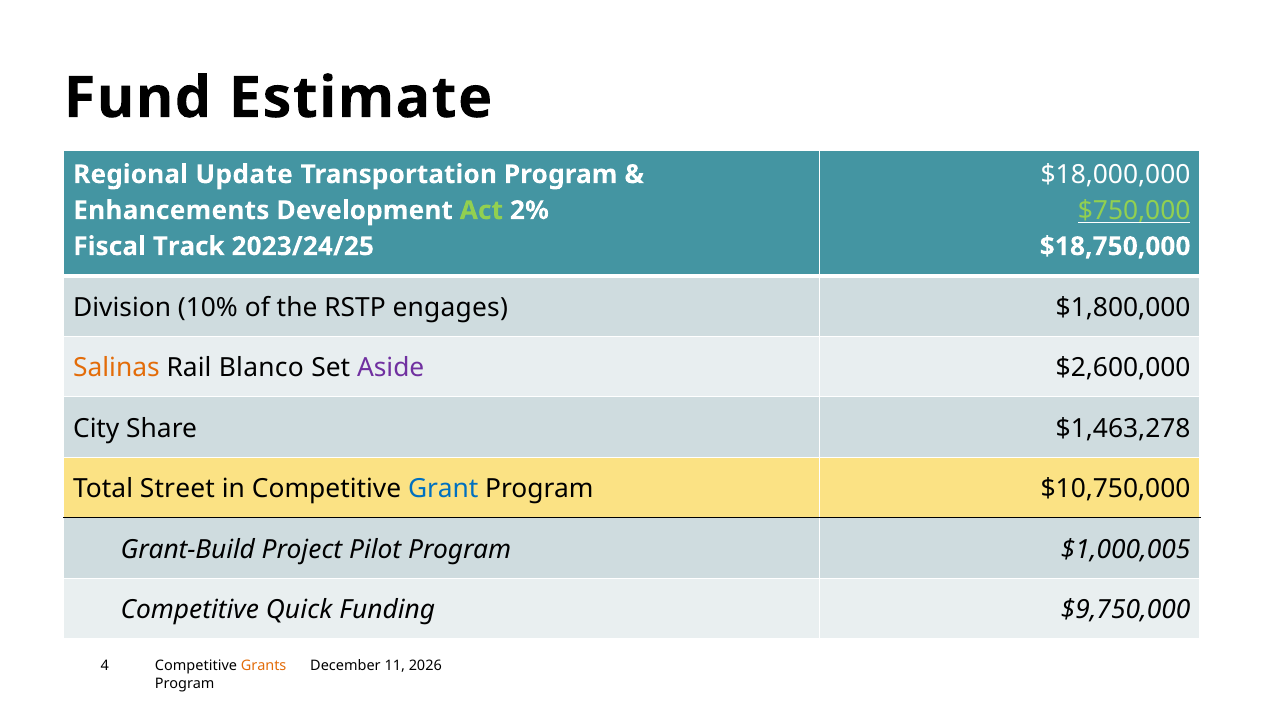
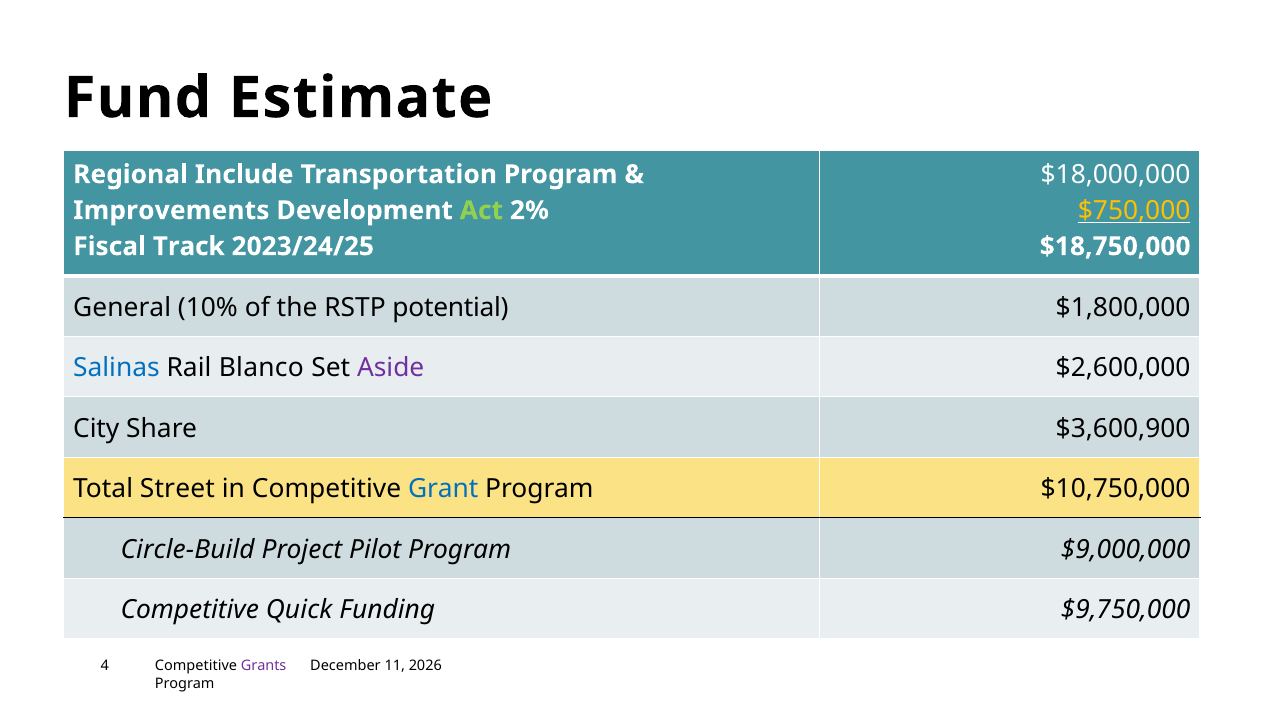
Update: Update -> Include (244, 174)
$750,000 colour: light green -> yellow (1134, 210)
Enhancements: Enhancements -> Improvements (171, 210)
Division: Division -> General (122, 308)
engages: engages -> potential (451, 308)
Salinas colour: orange -> blue (116, 368)
$1,463,278: $1,463,278 -> $3,600,900 (1123, 429)
Grant-Build: Grant-Build -> Circle-Build (188, 550)
$1,000,005: $1,000,005 -> $9,000,000 (1126, 550)
Grants colour: orange -> purple (264, 666)
